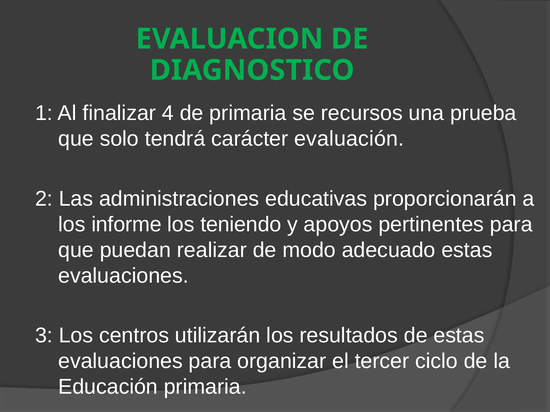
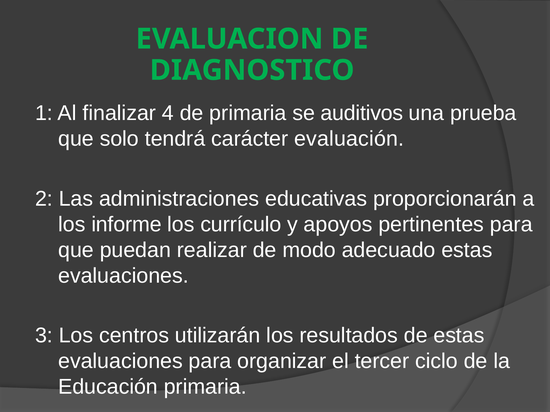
recursos: recursos -> auditivos (362, 113)
teniendo: teniendo -> currículo (241, 225)
